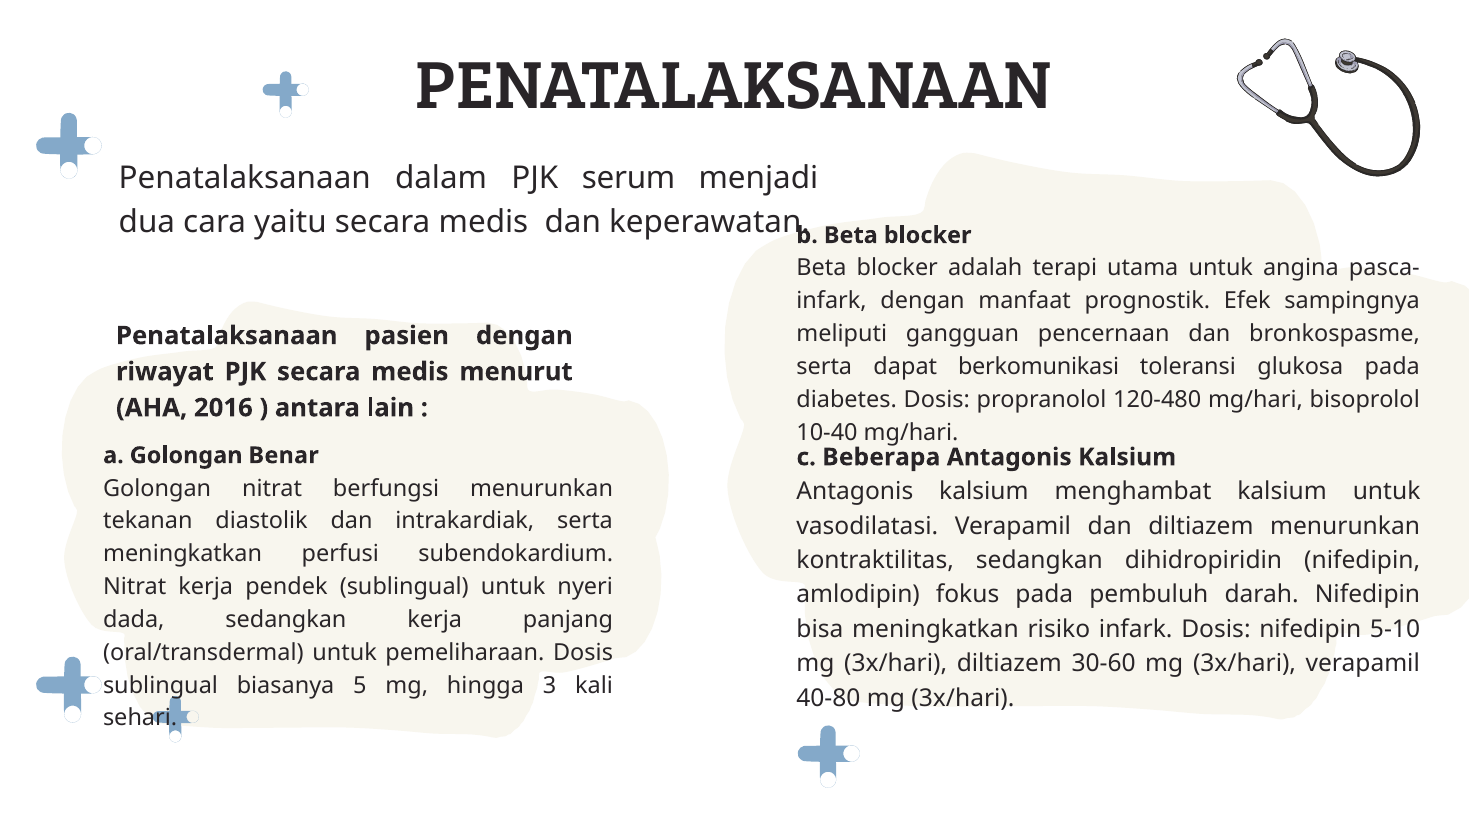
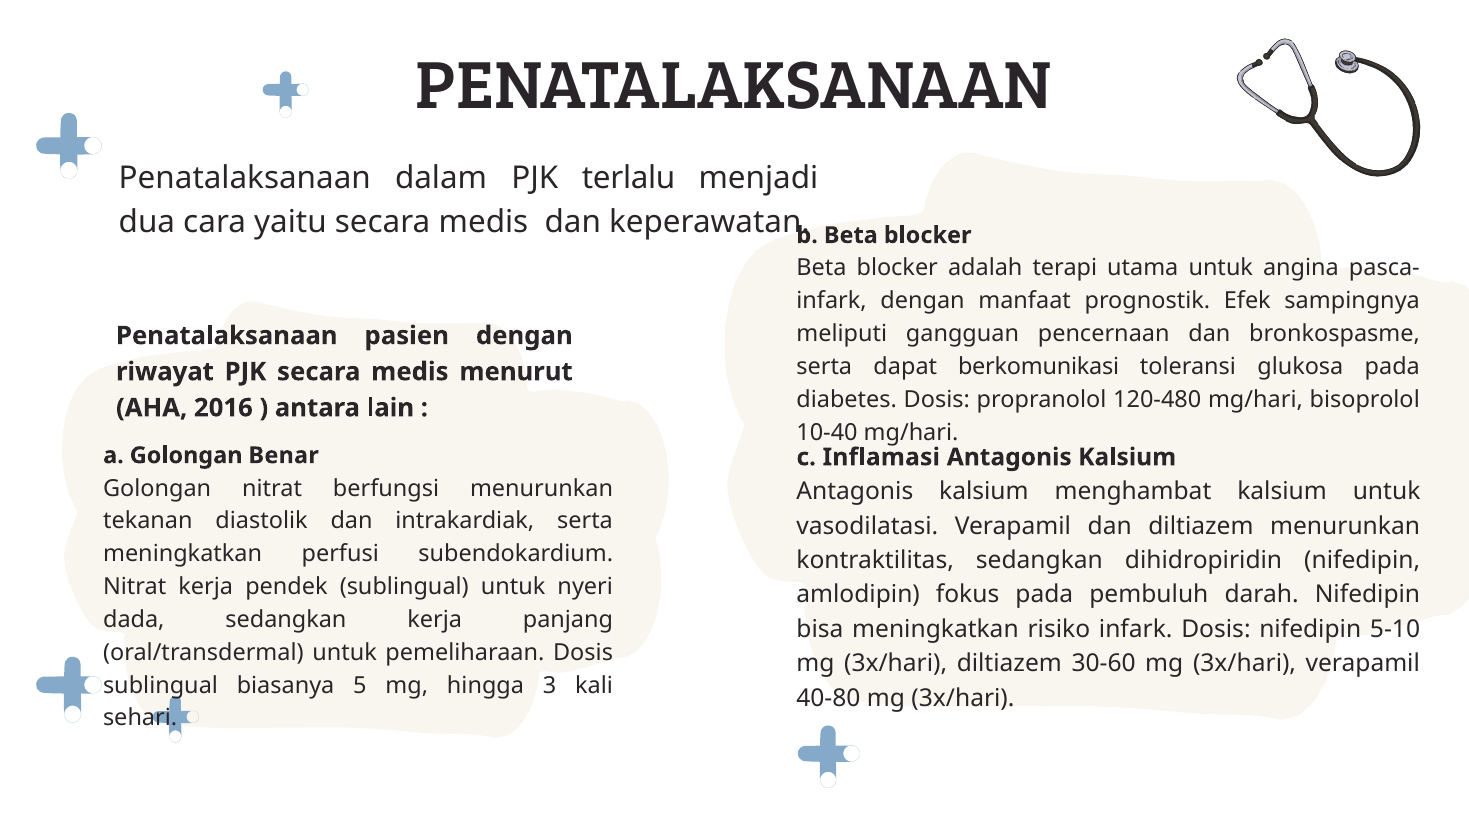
serum: serum -> terlalu (629, 178)
Beberapa: Beberapa -> Inflamasi (881, 457)
